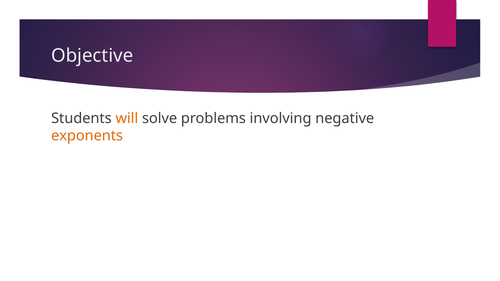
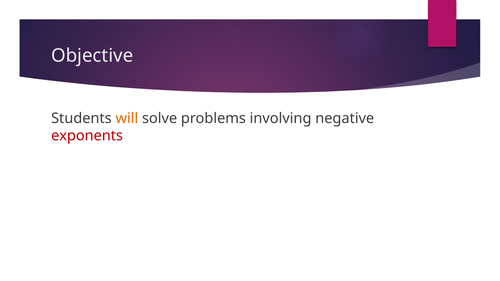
exponents colour: orange -> red (87, 136)
